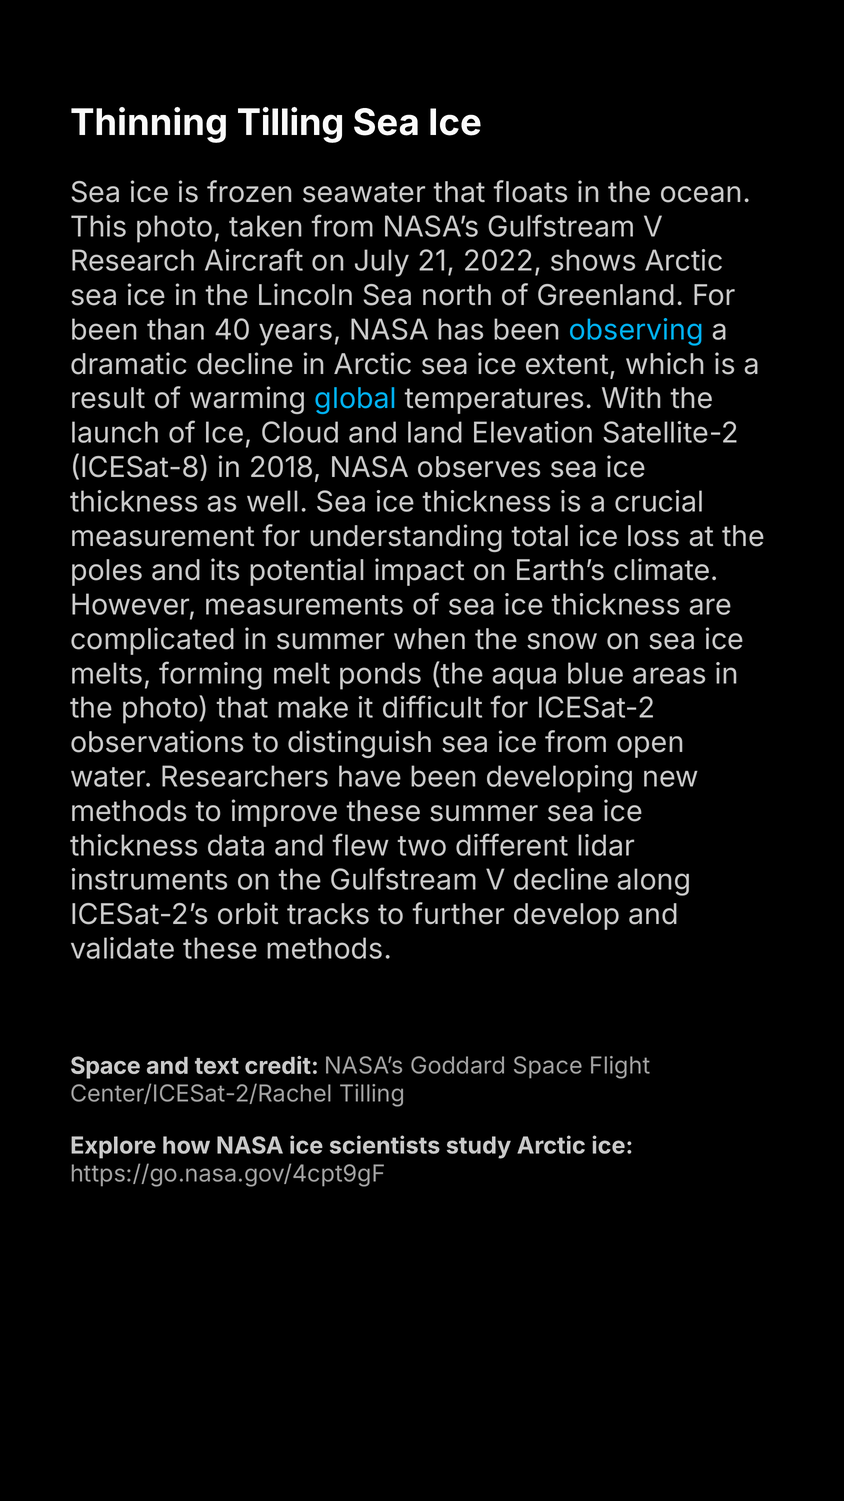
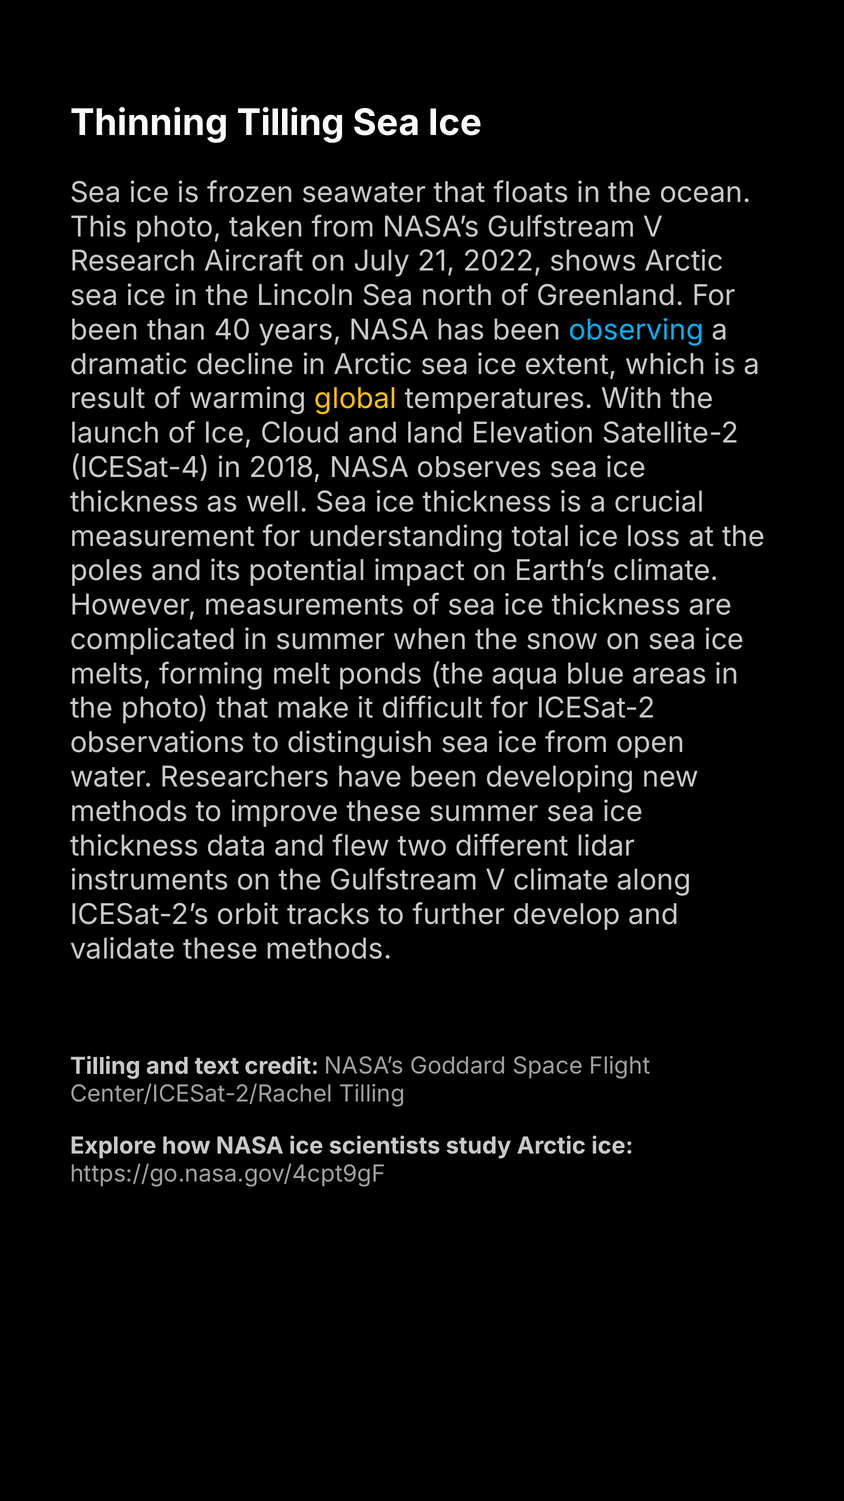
global colour: light blue -> yellow (356, 399)
ICESat-8: ICESat-8 -> ICESat-4 (140, 468)
V decline: decline -> climate (561, 880)
Space: Space -> Tilling (105, 1066)
